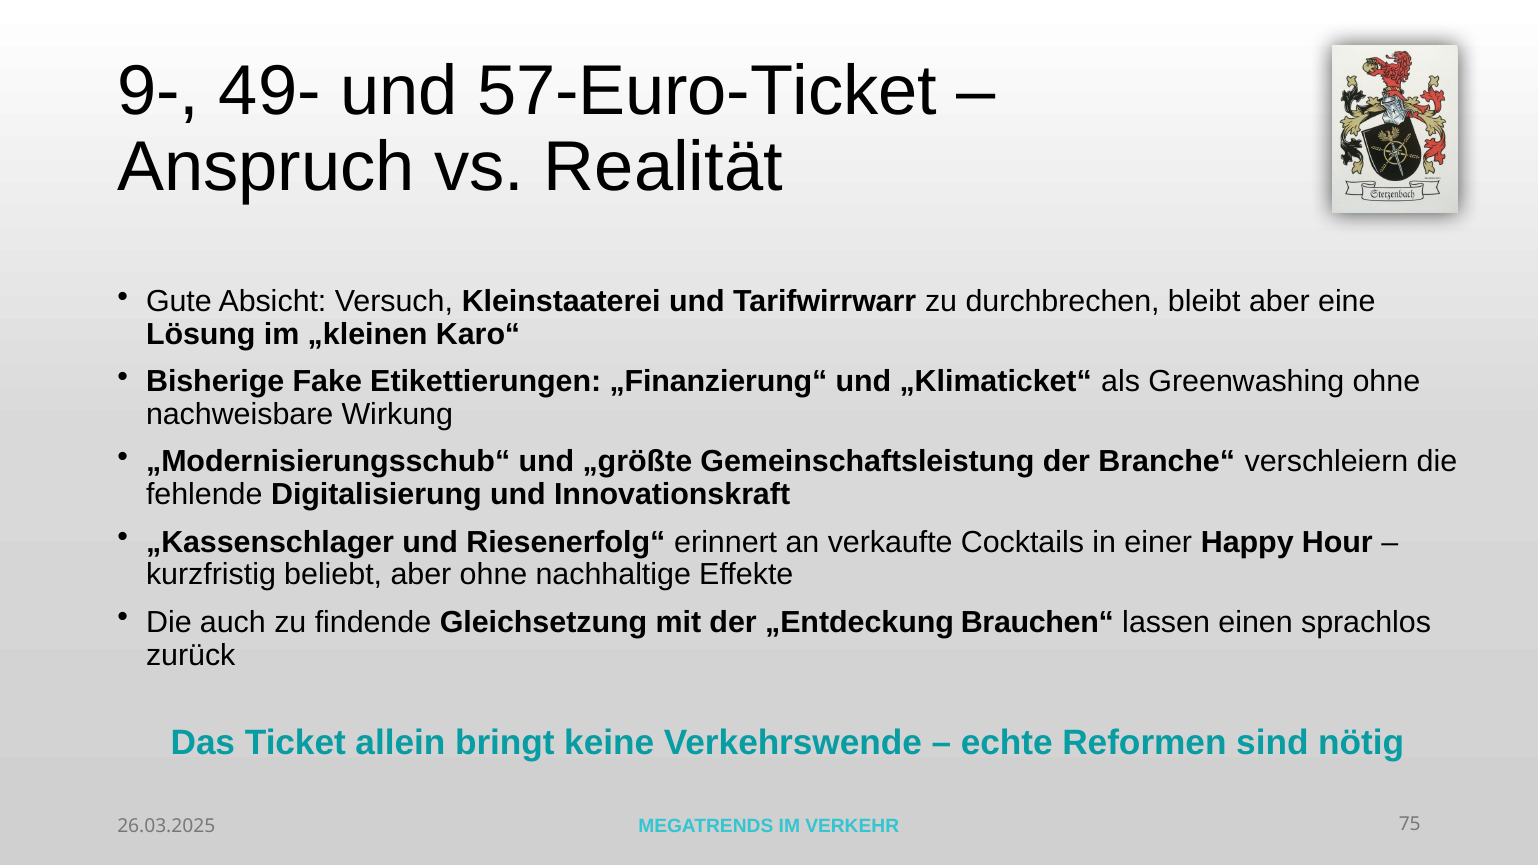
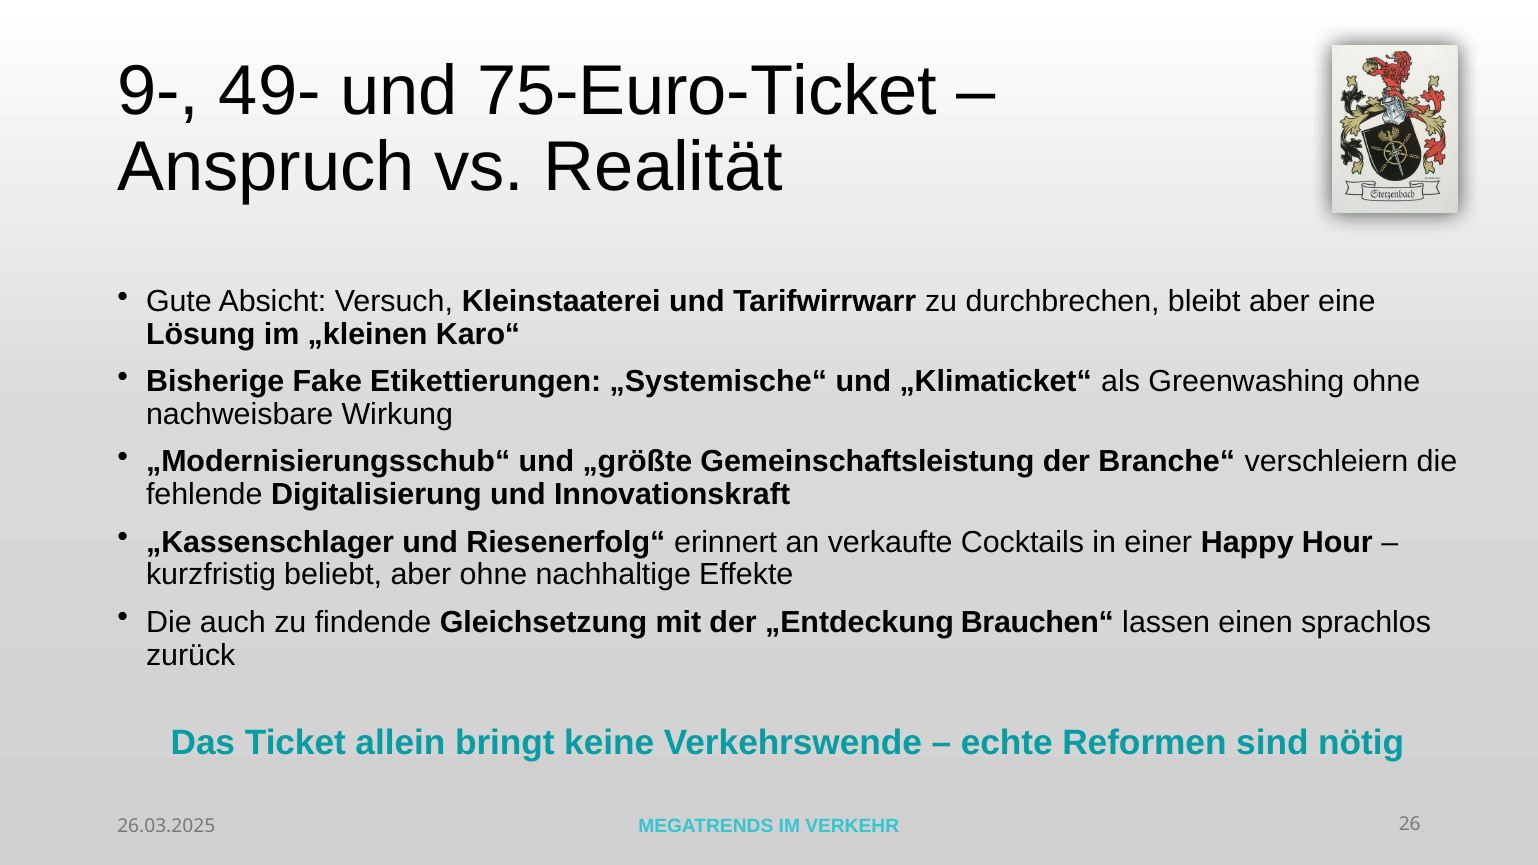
57-Euro-Ticket: 57-Euro-Ticket -> 75-Euro-Ticket (707, 91)
„Finanzierung“: „Finanzierung“ -> „Systemische“ (718, 382)
75: 75 -> 26 (1410, 825)
